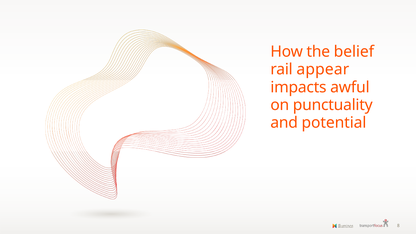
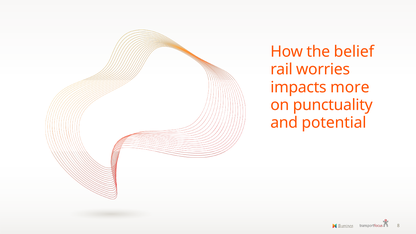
appear: appear -> worries (323, 69)
awful: awful -> more (350, 87)
